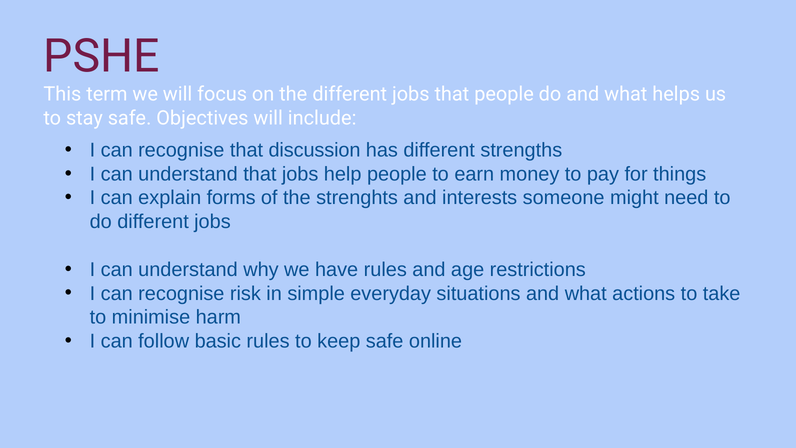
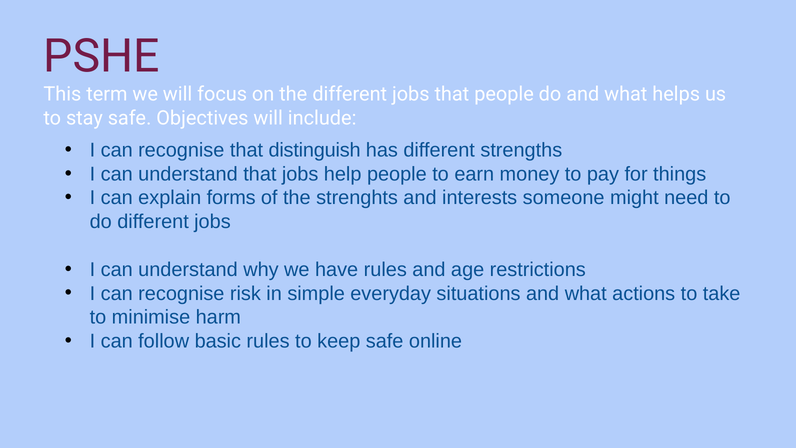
discussion: discussion -> distinguish (315, 150)
